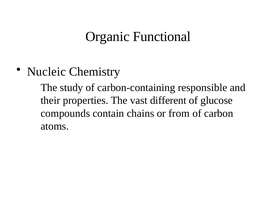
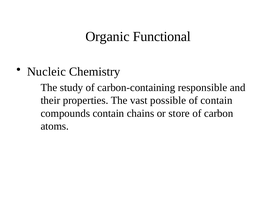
different: different -> possible (168, 100)
of glucose: glucose -> contain (217, 100)
from: from -> store (179, 113)
